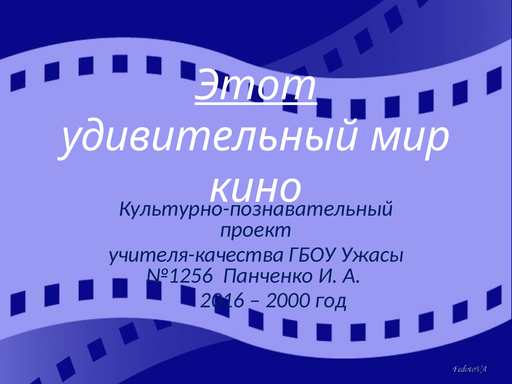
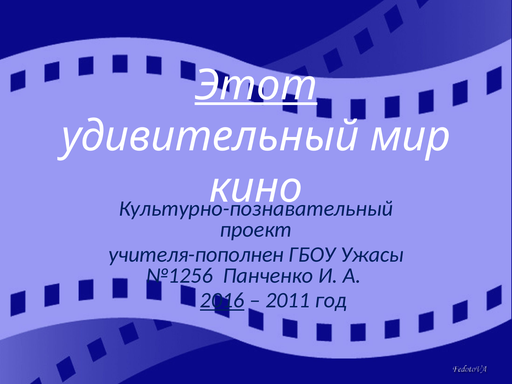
учителя-качества: учителя-качества -> учителя-пополнен (196, 254)
2016 underline: none -> present (222, 300)
2000: 2000 -> 2011 (288, 300)
